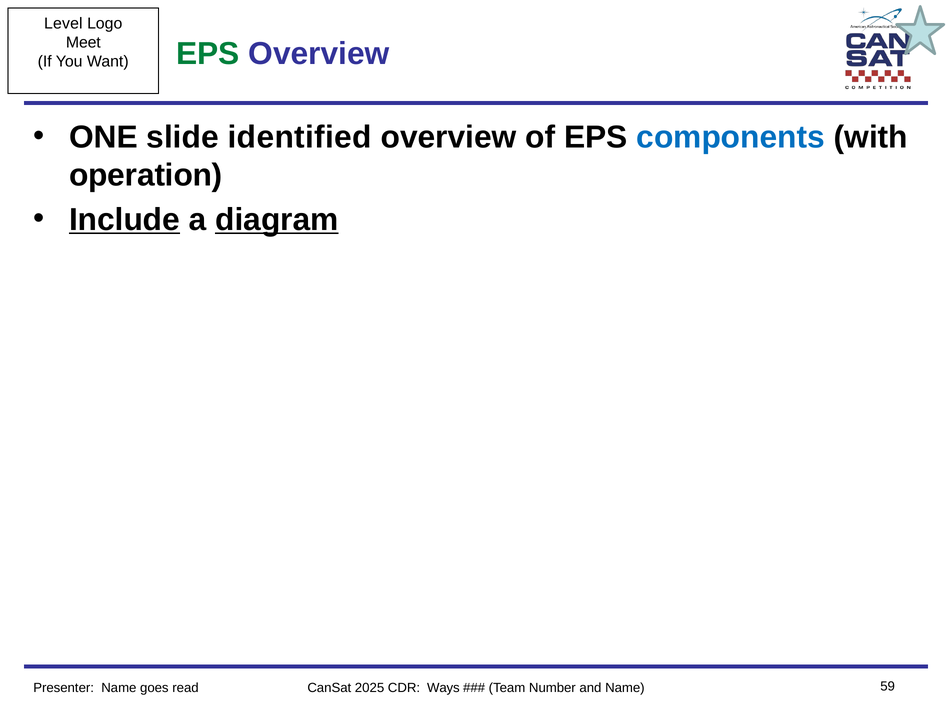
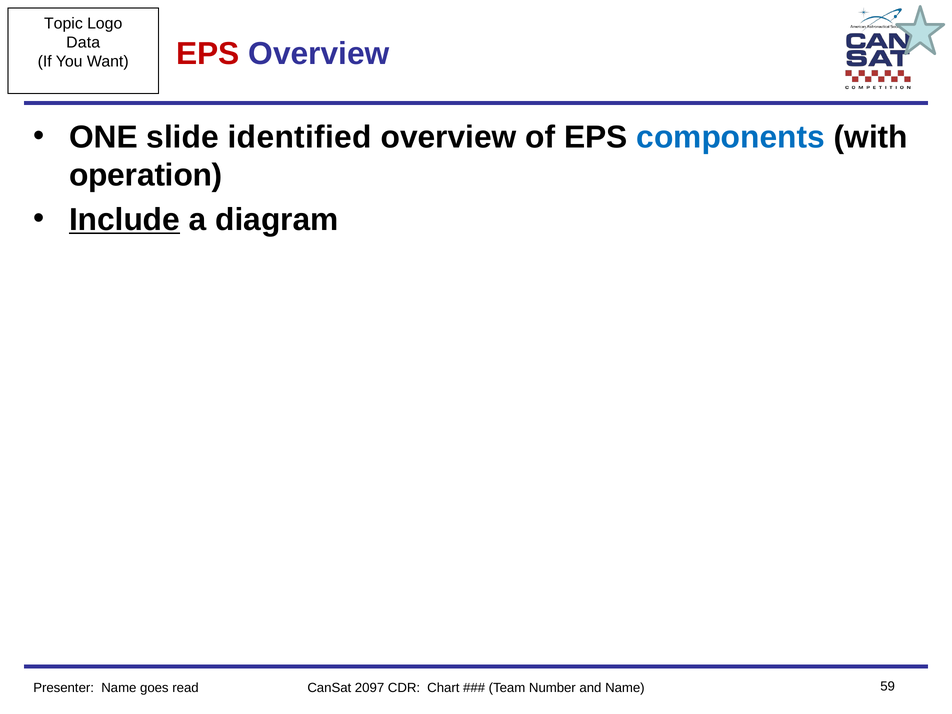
Level: Level -> Topic (63, 23)
Meet: Meet -> Data (83, 42)
EPS colour: green -> red (208, 54)
diagram underline: present -> none (277, 220)
2025: 2025 -> 2097 (370, 688)
Ways: Ways -> Chart (443, 688)
